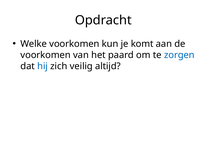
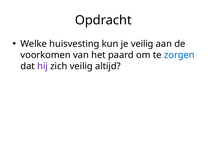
Welke voorkomen: voorkomen -> huisvesting (74, 44)
je komt: komt -> veilig (142, 44)
hij colour: blue -> purple (43, 66)
